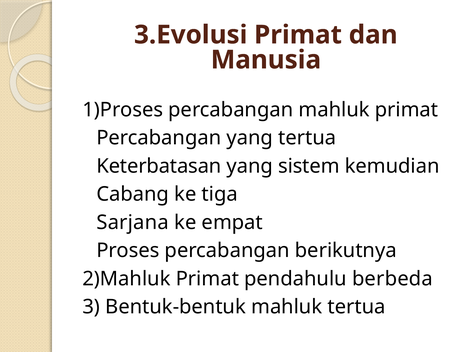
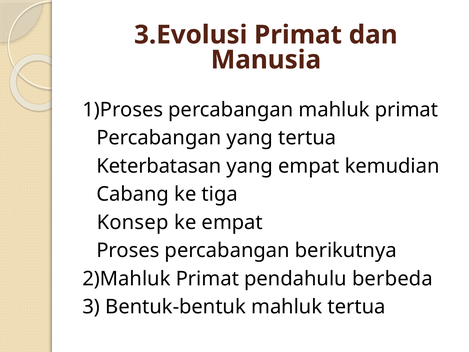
yang sistem: sistem -> empat (309, 166)
Sarjana: Sarjana -> Konsep (133, 222)
